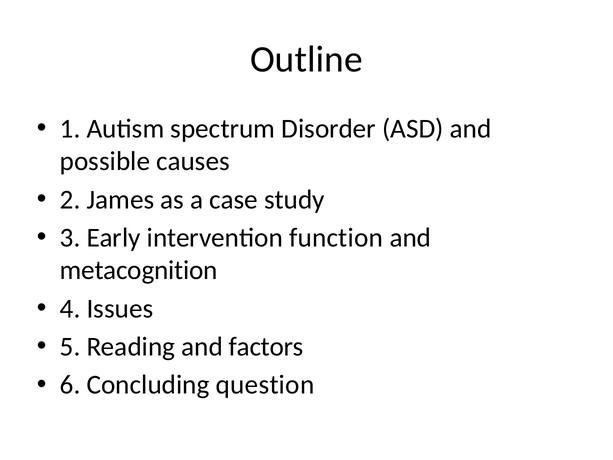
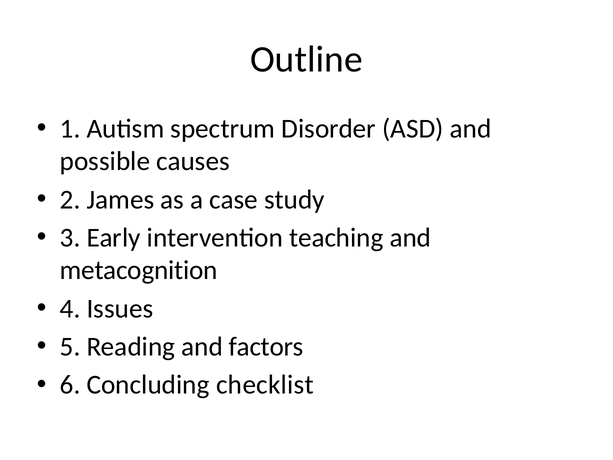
function: function -> teaching (336, 238)
question: question -> checklist (265, 385)
